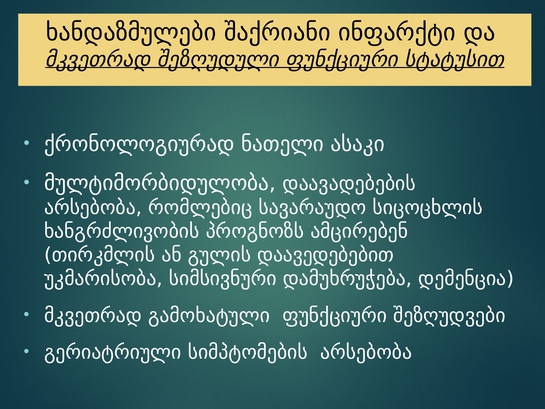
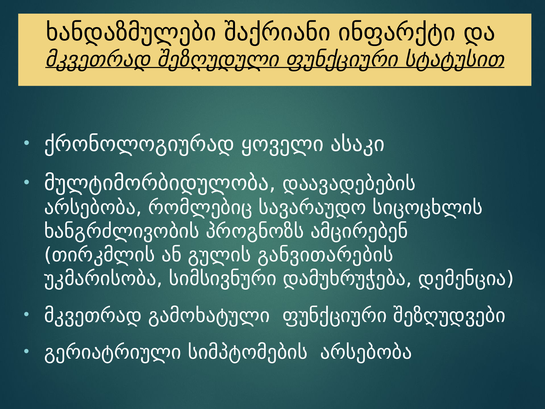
ნათელი: ნათელი -> ყოველი (282, 144)
დაავედებებით: დაავედებებით -> განვითარების (325, 255)
